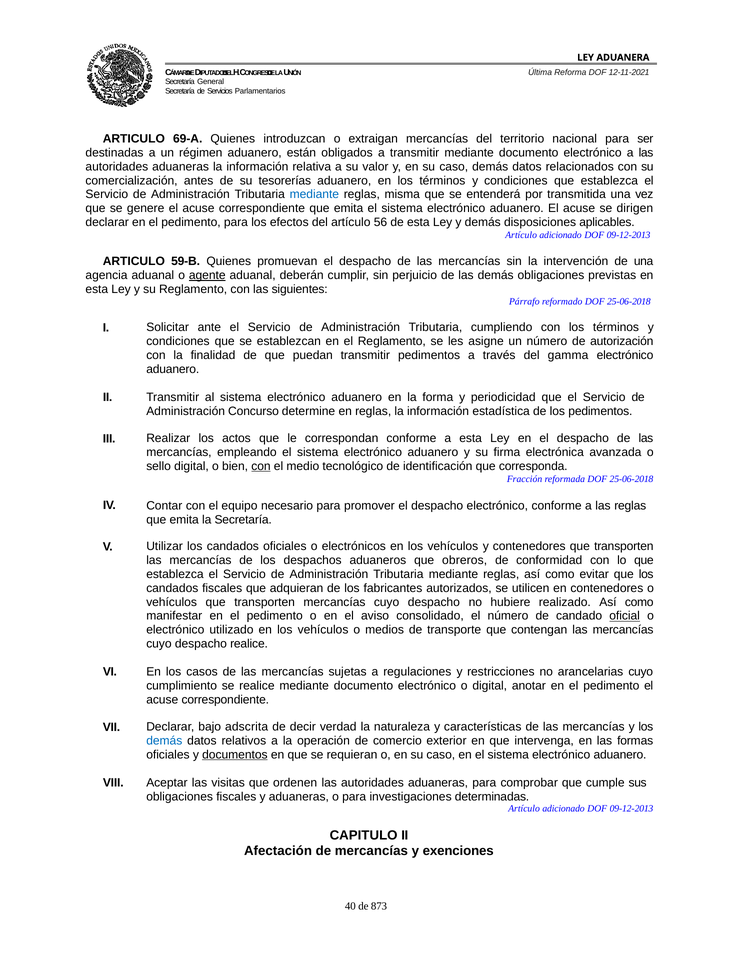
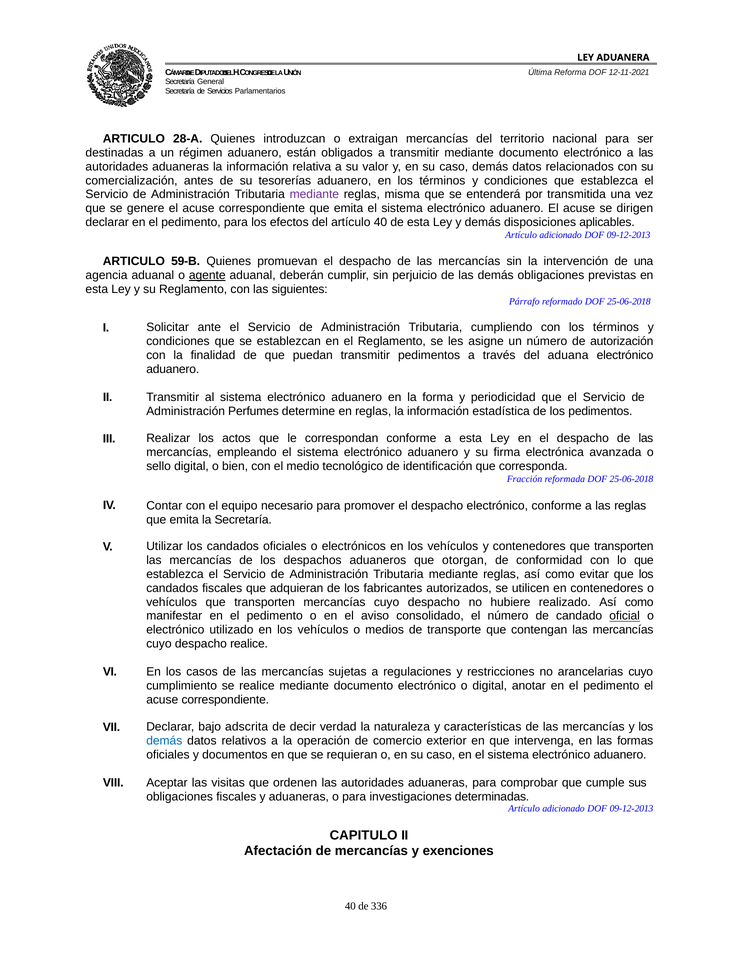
69-A: 69-A -> 28-A (188, 139)
mediante colour: blue -> purple (314, 194)
artículo 56: 56 -> 40 (380, 222)
gamma: gamma -> aduana (568, 355)
Concurso: Concurso -> Perfumes (253, 411)
con underline: present -> none (261, 466)
obreros: obreros -> otorgan (465, 560)
documentos underline: present -> none (235, 755)
873: 873 -> 336 (379, 906)
